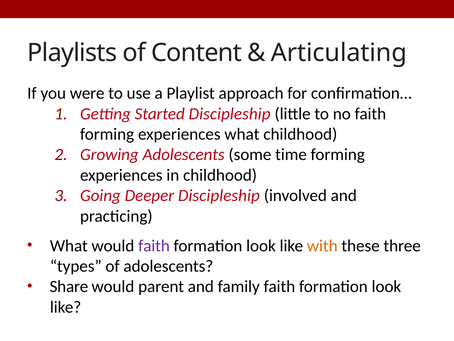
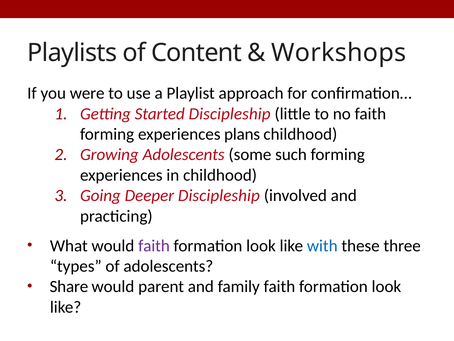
Articulating: Articulating -> Workshops (339, 53)
experiences what: what -> plans (242, 134)
time: time -> such (291, 154)
with colour: orange -> blue (322, 245)
